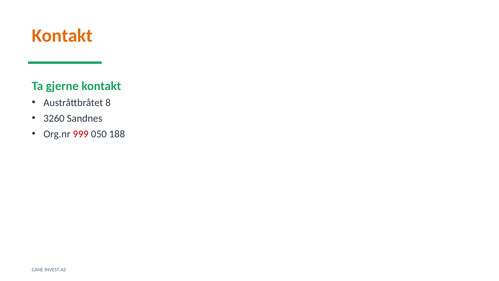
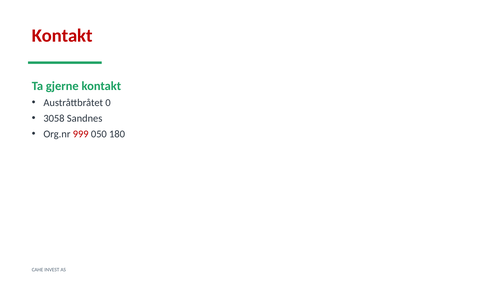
Kontakt colour: orange -> red (62, 36)
8: 8 -> 0 (108, 103)
3260: 3260 -> 3058 (54, 118)
188: 188 -> 180 (117, 134)
